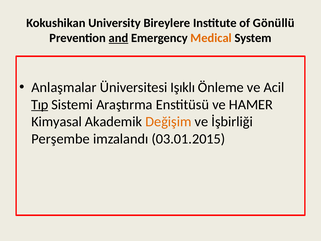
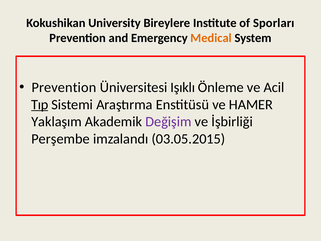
Gönüllü: Gönüllü -> Sporları (274, 23)
and underline: present -> none (118, 38)
Anlaşmalar: Anlaşmalar -> Prevention (64, 87)
Kimyasal: Kimyasal -> Yaklaşım (57, 122)
Değişim colour: orange -> purple (168, 122)
03.01.2015: 03.01.2015 -> 03.05.2015 (188, 139)
